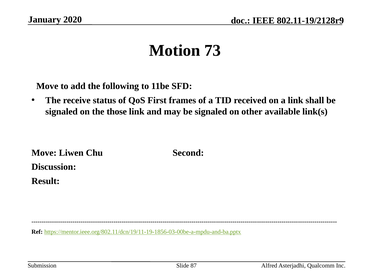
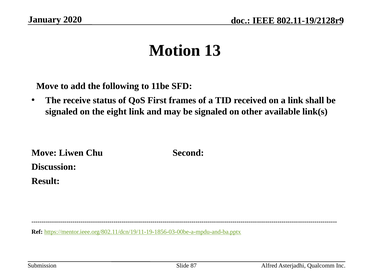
73: 73 -> 13 (213, 50)
those: those -> eight (117, 112)
